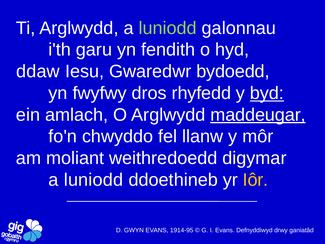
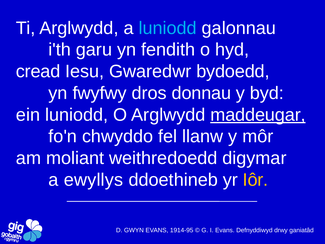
luniodd colour: light green -> light blue (168, 28)
ddaw: ddaw -> cread (38, 71)
rhyfedd: rhyfedd -> donnau (201, 93)
byd underline: present -> none (267, 93)
ein amlach: amlach -> luniodd (77, 115)
luniodd: luniodd -> ewyllys (93, 180)
